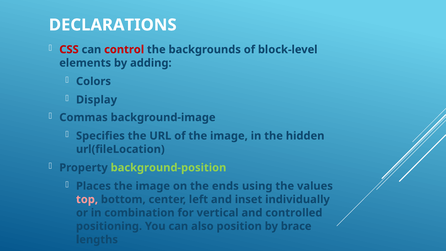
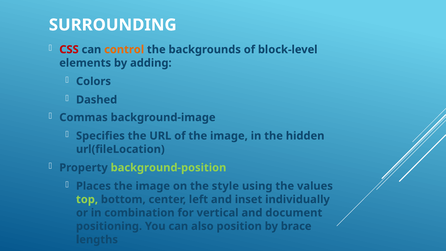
DECLARATIONS: DECLARATIONS -> SURROUNDING (113, 25)
control colour: red -> orange (124, 50)
Display: Display -> Dashed (97, 100)
ends: ends -> style (225, 186)
top colour: pink -> light green (87, 199)
controlled: controlled -> document (294, 213)
